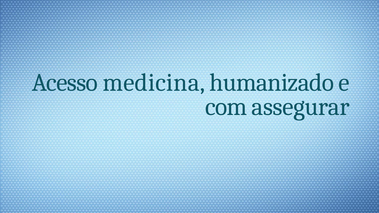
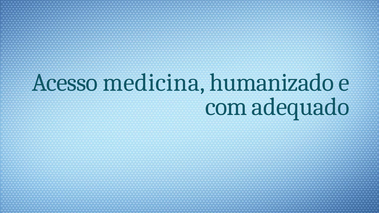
assegurar: assegurar -> adequado (300, 107)
